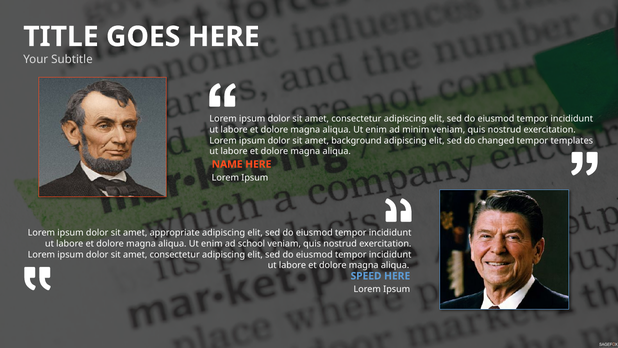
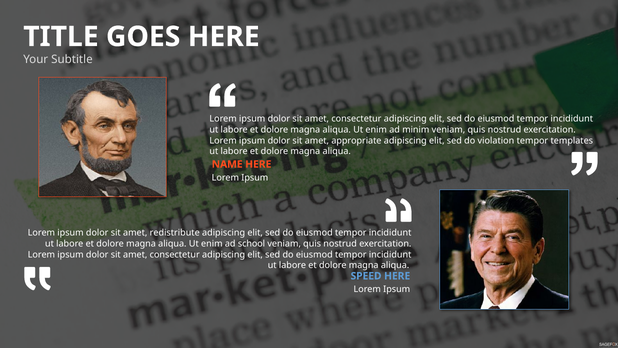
background: background -> appropriate (356, 140)
changed: changed -> violation (496, 140)
appropriate: appropriate -> redistribute (175, 233)
